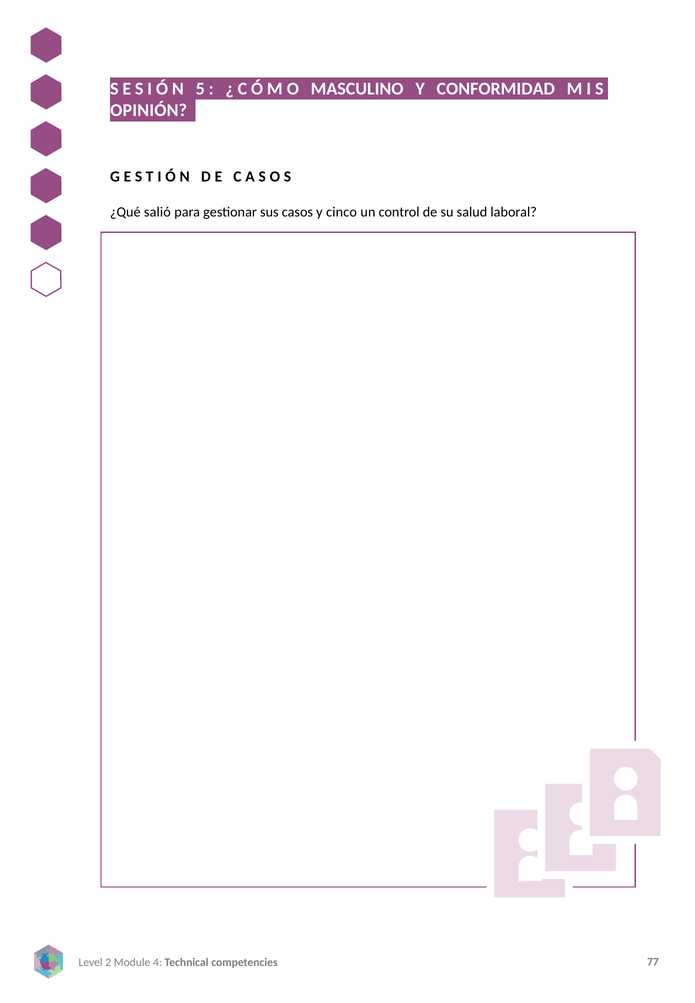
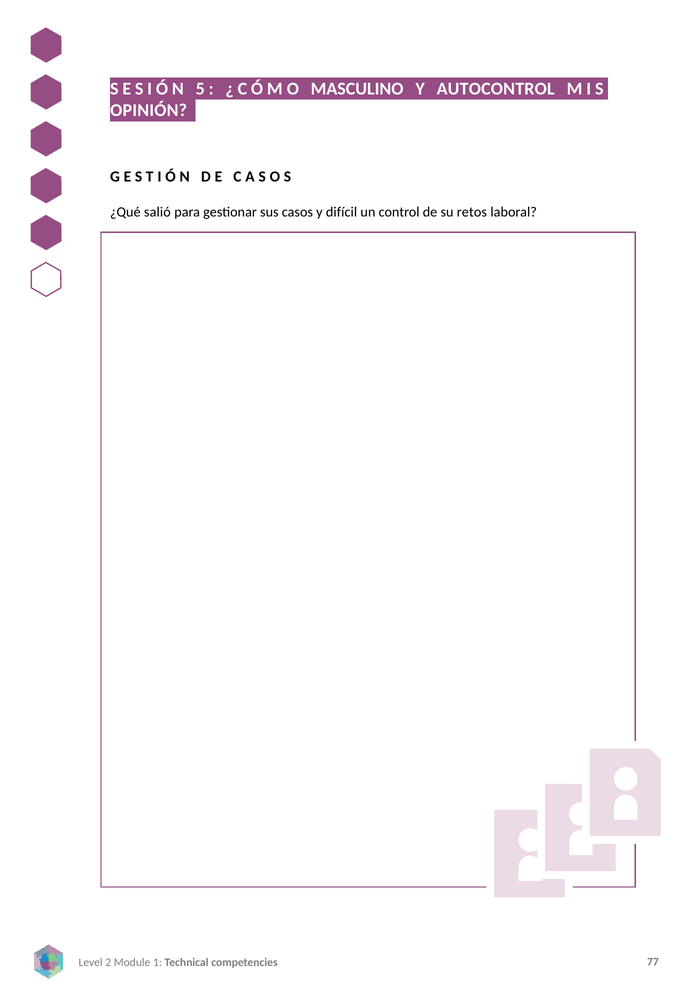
CONFORMIDAD: CONFORMIDAD -> AUTOCONTROL (496, 89)
cinco: cinco -> difícil (342, 212)
salud: salud -> retos (472, 212)
4: 4 -> 1 (158, 963)
